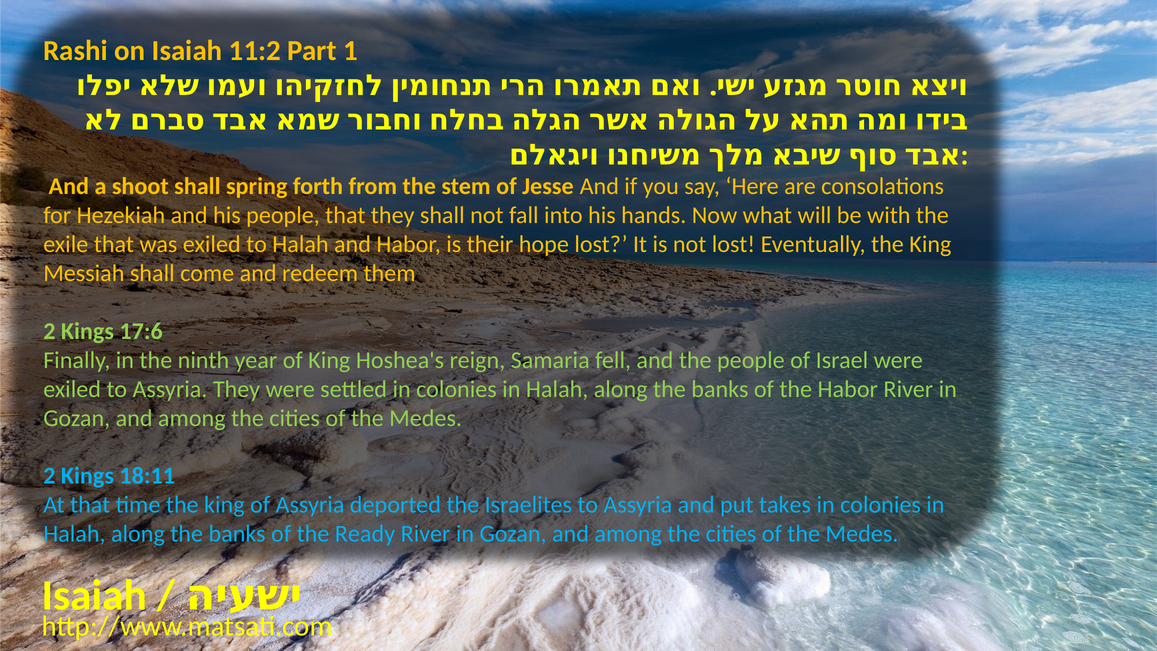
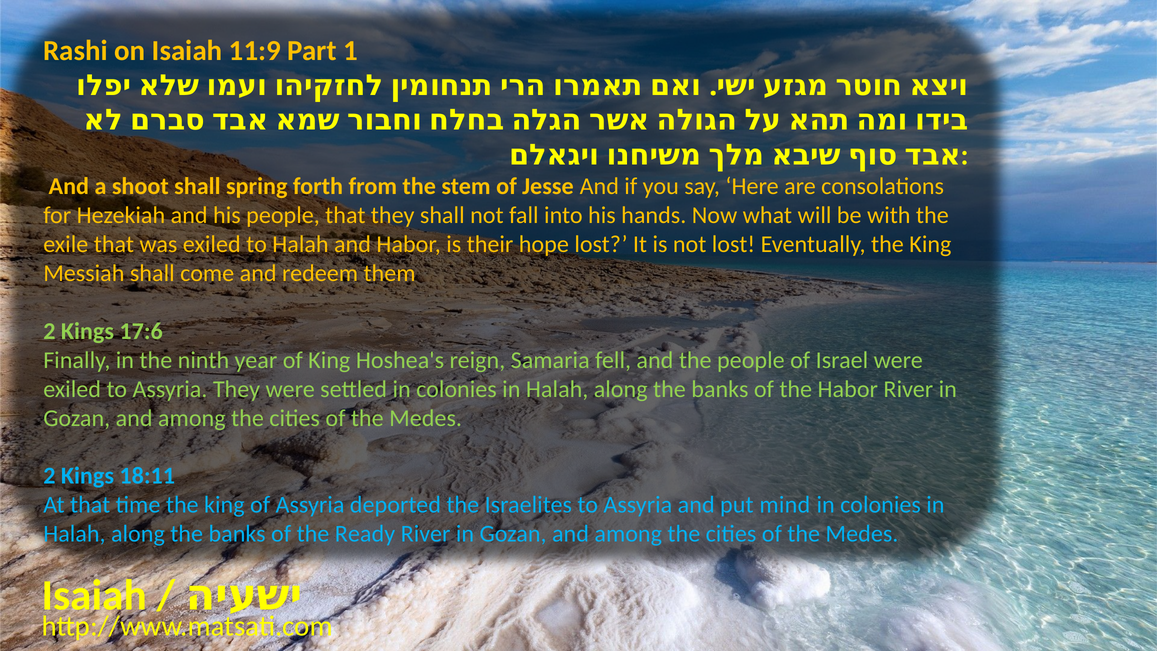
11:2: 11:2 -> 11:9 (255, 51)
takes: takes -> mind (785, 505)
